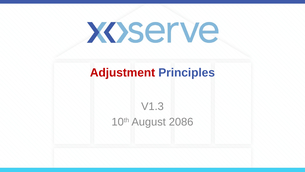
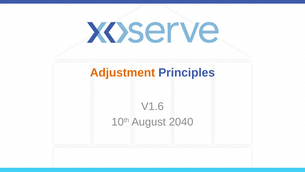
Adjustment colour: red -> orange (123, 73)
V1.3: V1.3 -> V1.6 (152, 106)
2086: 2086 -> 2040 (181, 122)
